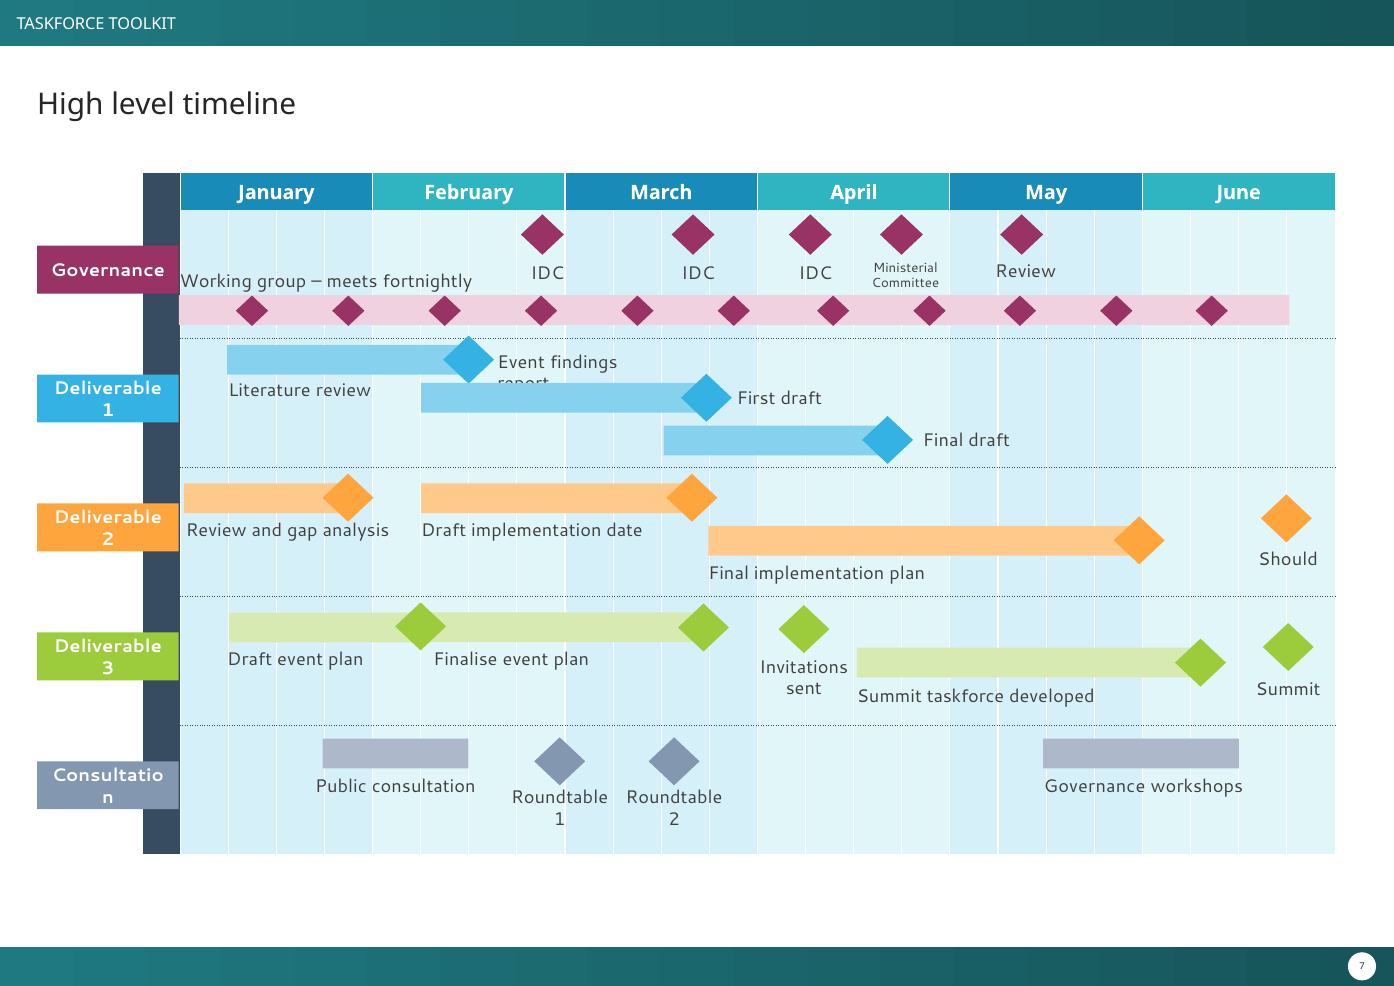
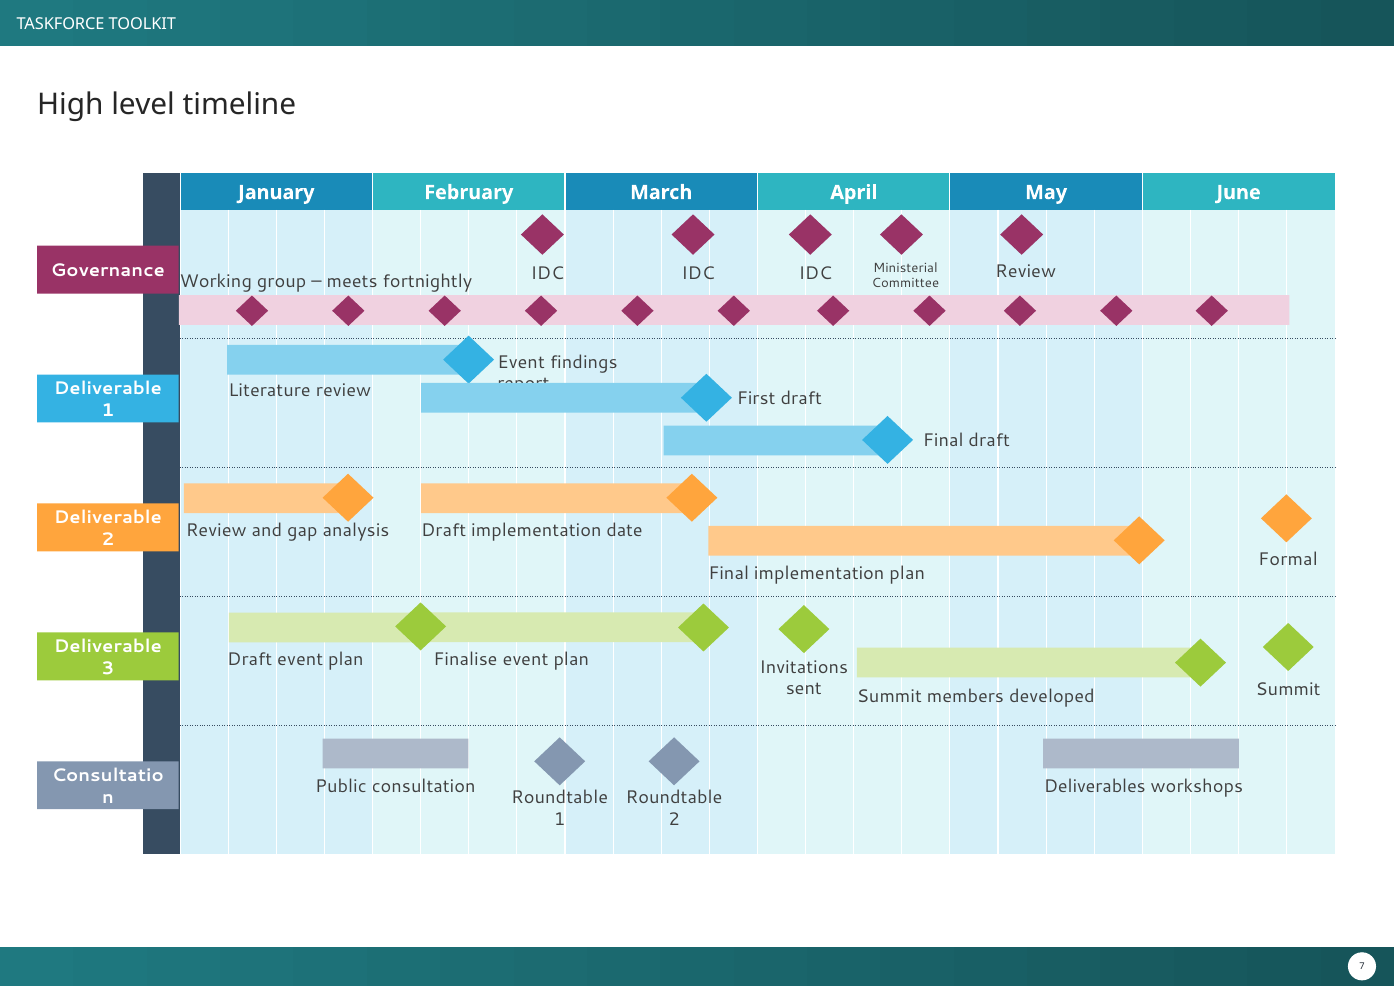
Should: Should -> Formal (1288, 559)
Summit taskforce: taskforce -> members (965, 696)
Governance: Governance -> Deliverables (1095, 786)
